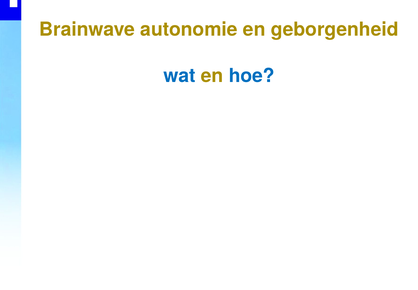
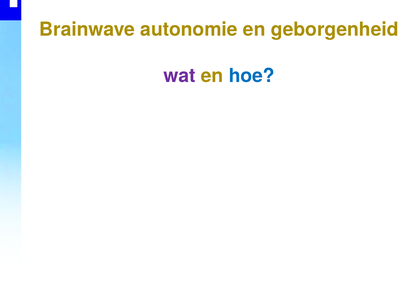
wat colour: blue -> purple (179, 76)
